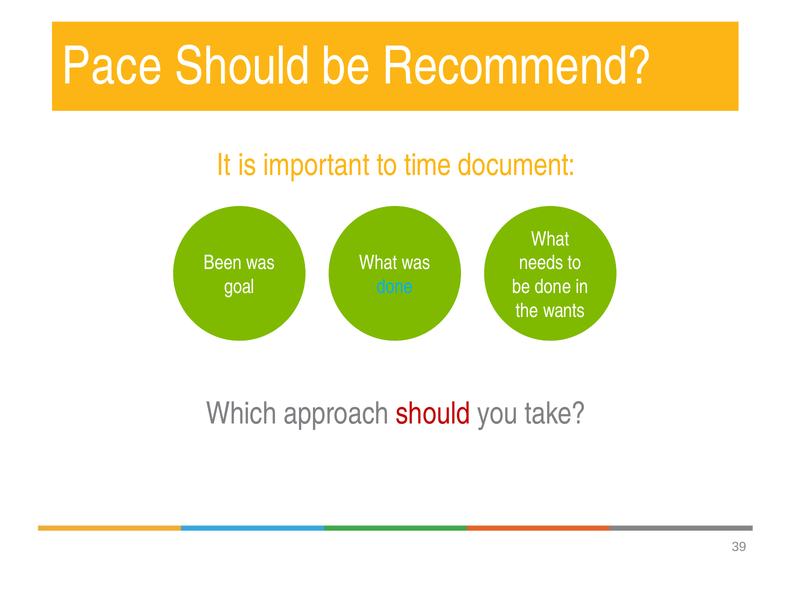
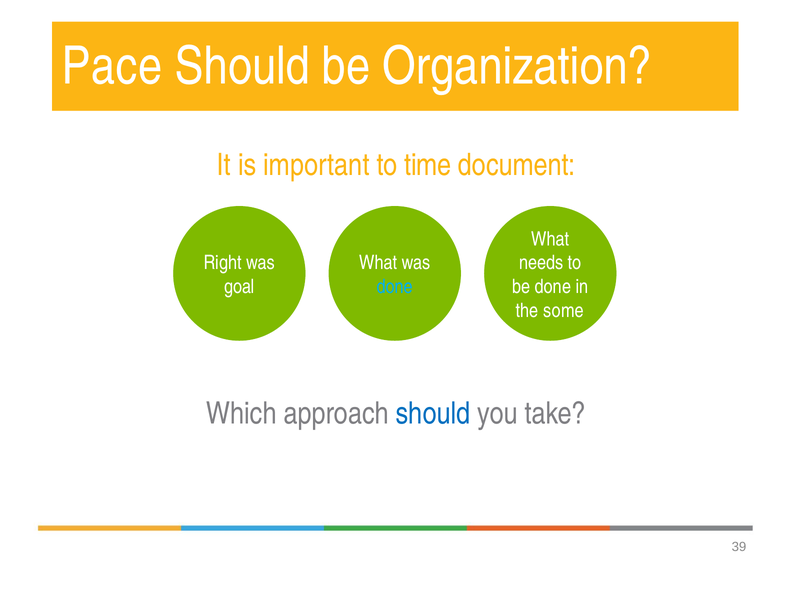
Recommend: Recommend -> Organization (517, 66)
Been: Been -> Right (223, 263)
wants: wants -> some (564, 311)
should colour: red -> blue (433, 414)
